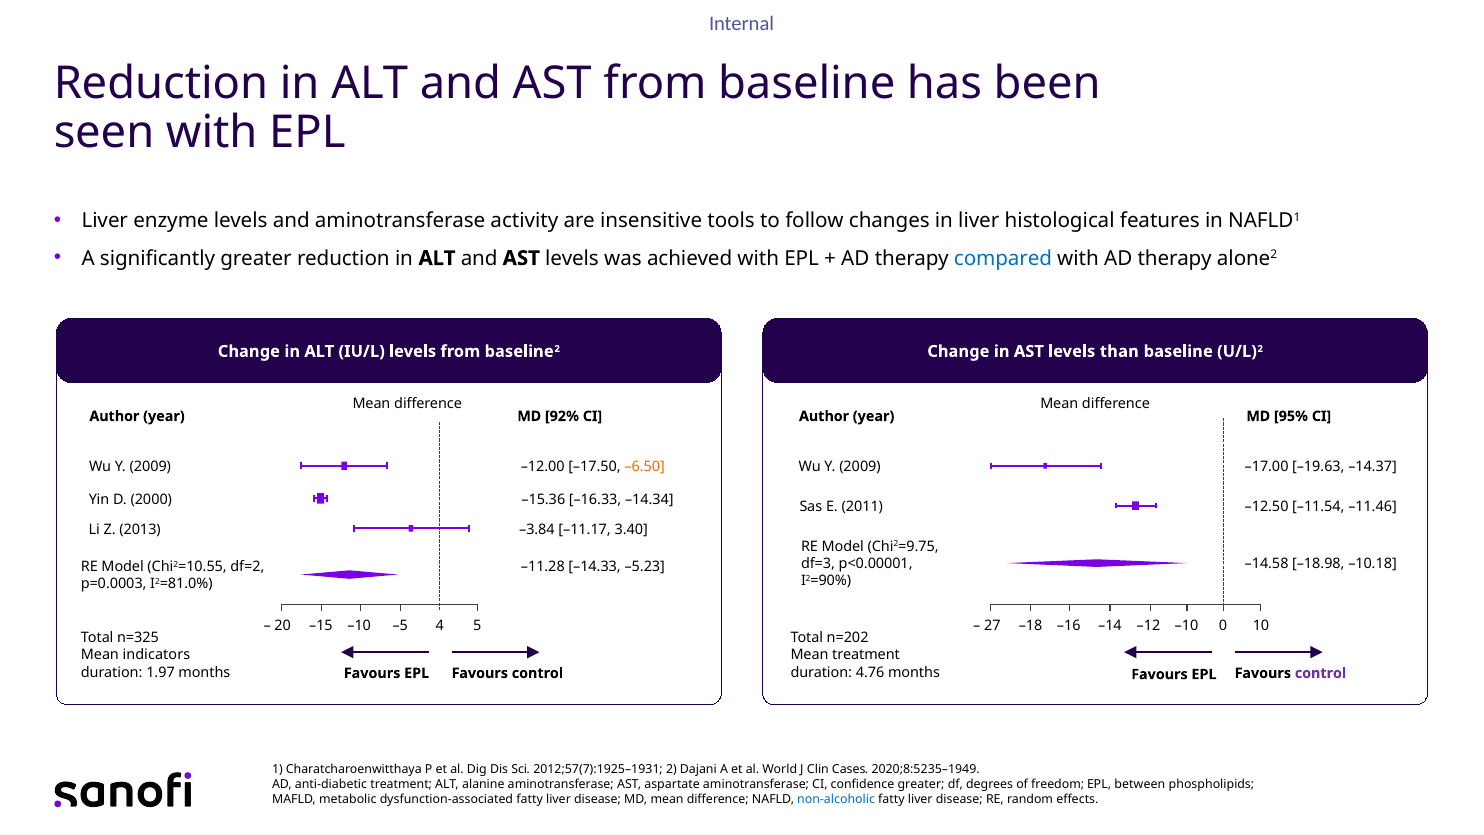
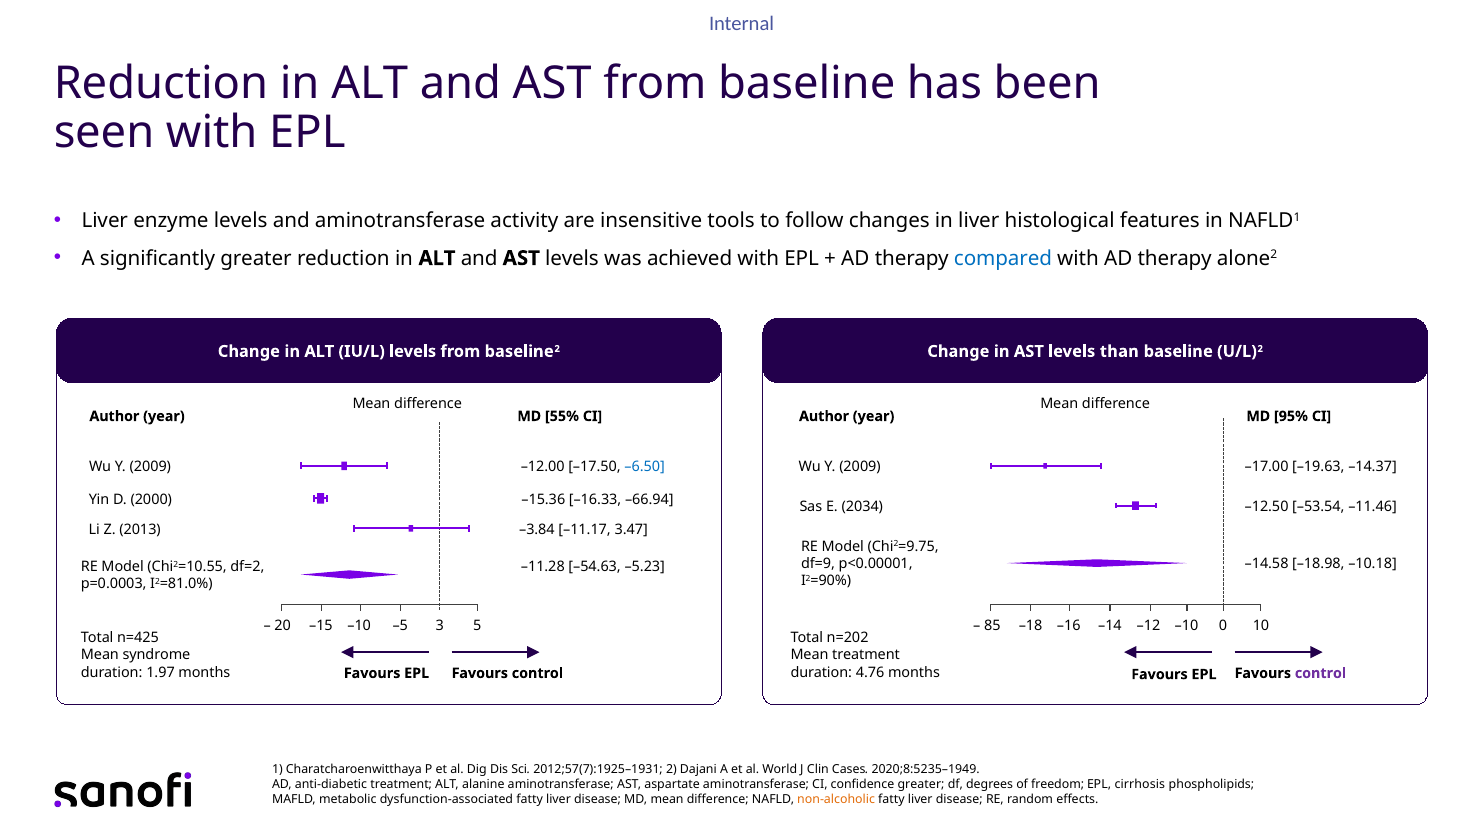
92%: 92% -> 55% (562, 416)
–6.50 colour: orange -> blue (645, 467)
–14.34: –14.34 -> –66.94 (649, 499)
2011: 2011 -> 2034 (862, 506)
–11.54: –11.54 -> –53.54 (1318, 506)
3.40: 3.40 -> 3.47 (631, 529)
df=3: df=3 -> df=9 (818, 564)
–14.33: –14.33 -> –54.63 (595, 567)
4: 4 -> 3 (440, 626)
27: 27 -> 85 (992, 626)
n=325: n=325 -> n=425 (138, 638)
indicators: indicators -> syndrome (156, 655)
between: between -> cirrhosis (1140, 784)
non-alcoholic colour: blue -> orange (836, 799)
